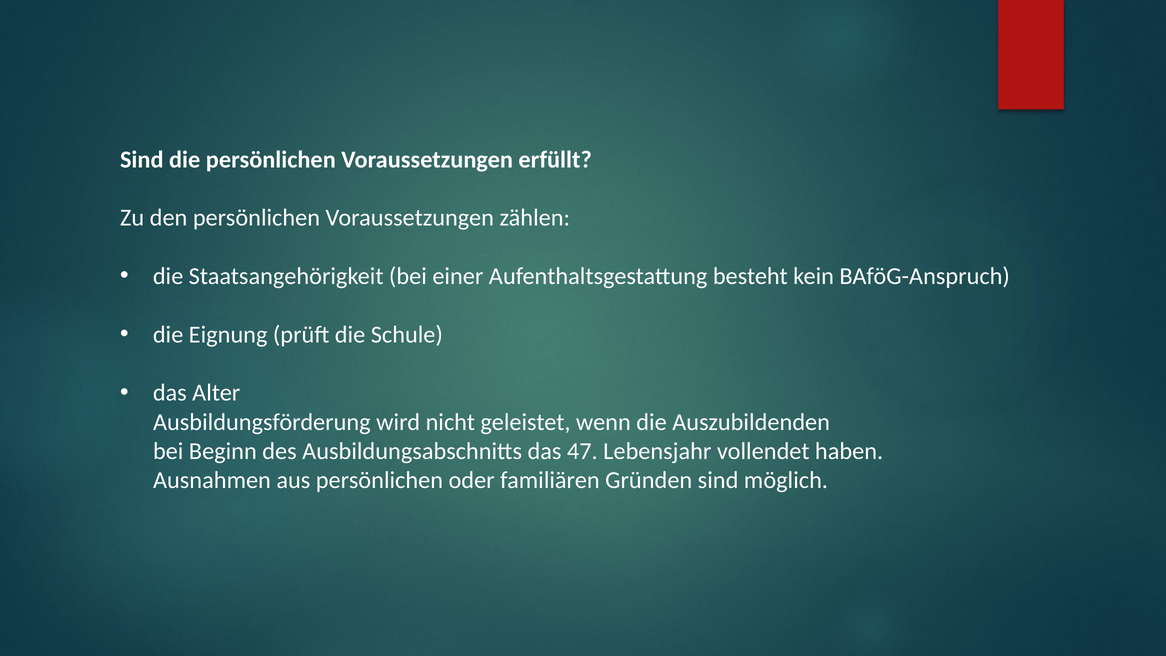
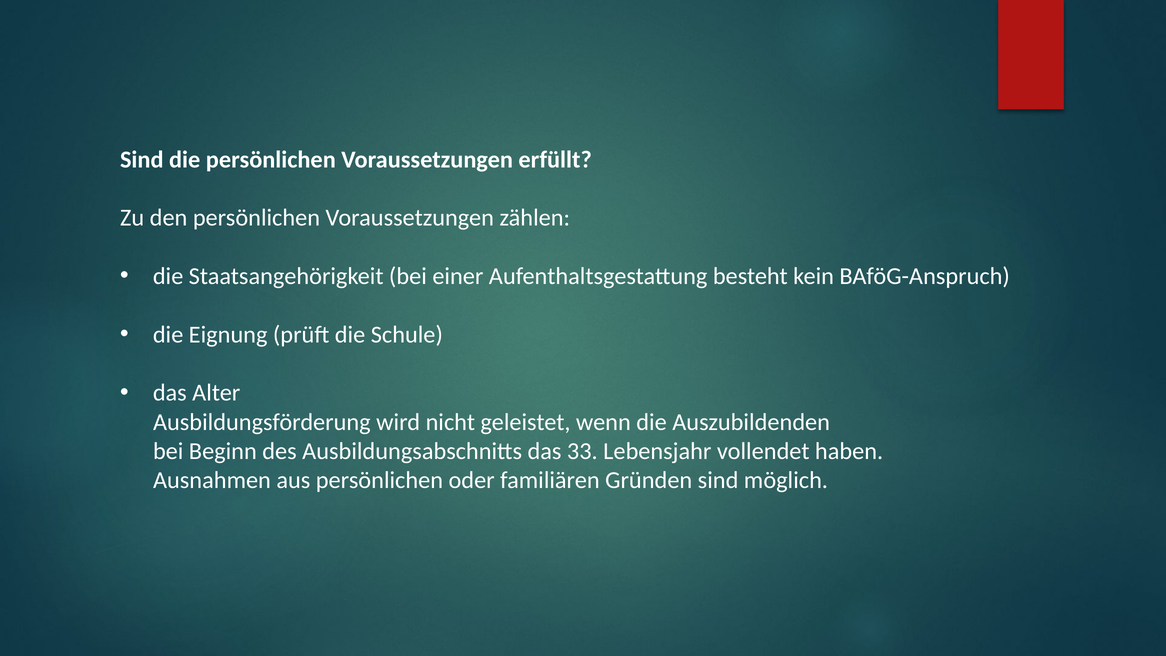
47: 47 -> 33 (582, 451)
